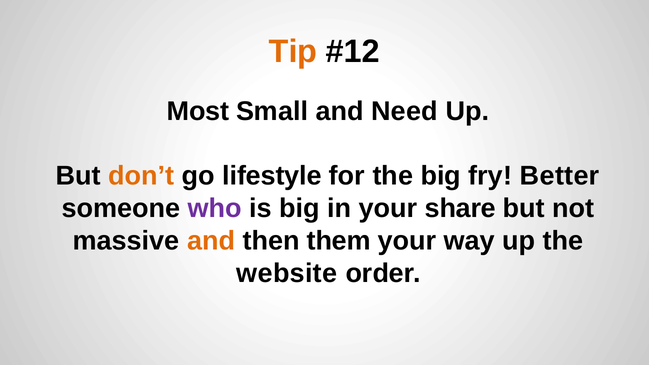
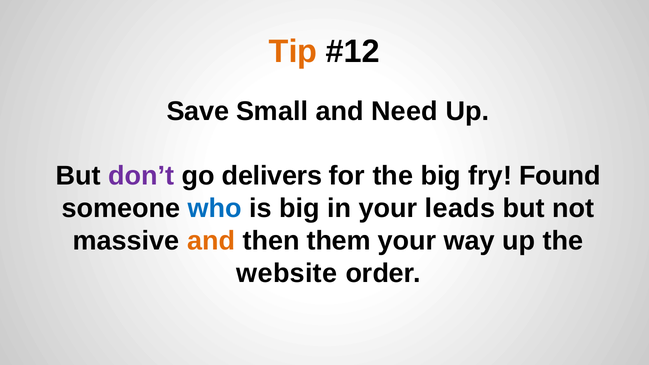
Most: Most -> Save (198, 111)
don’t colour: orange -> purple (141, 176)
lifestyle: lifestyle -> delivers (272, 176)
Better: Better -> Found (560, 176)
who colour: purple -> blue (215, 208)
share: share -> leads (460, 208)
